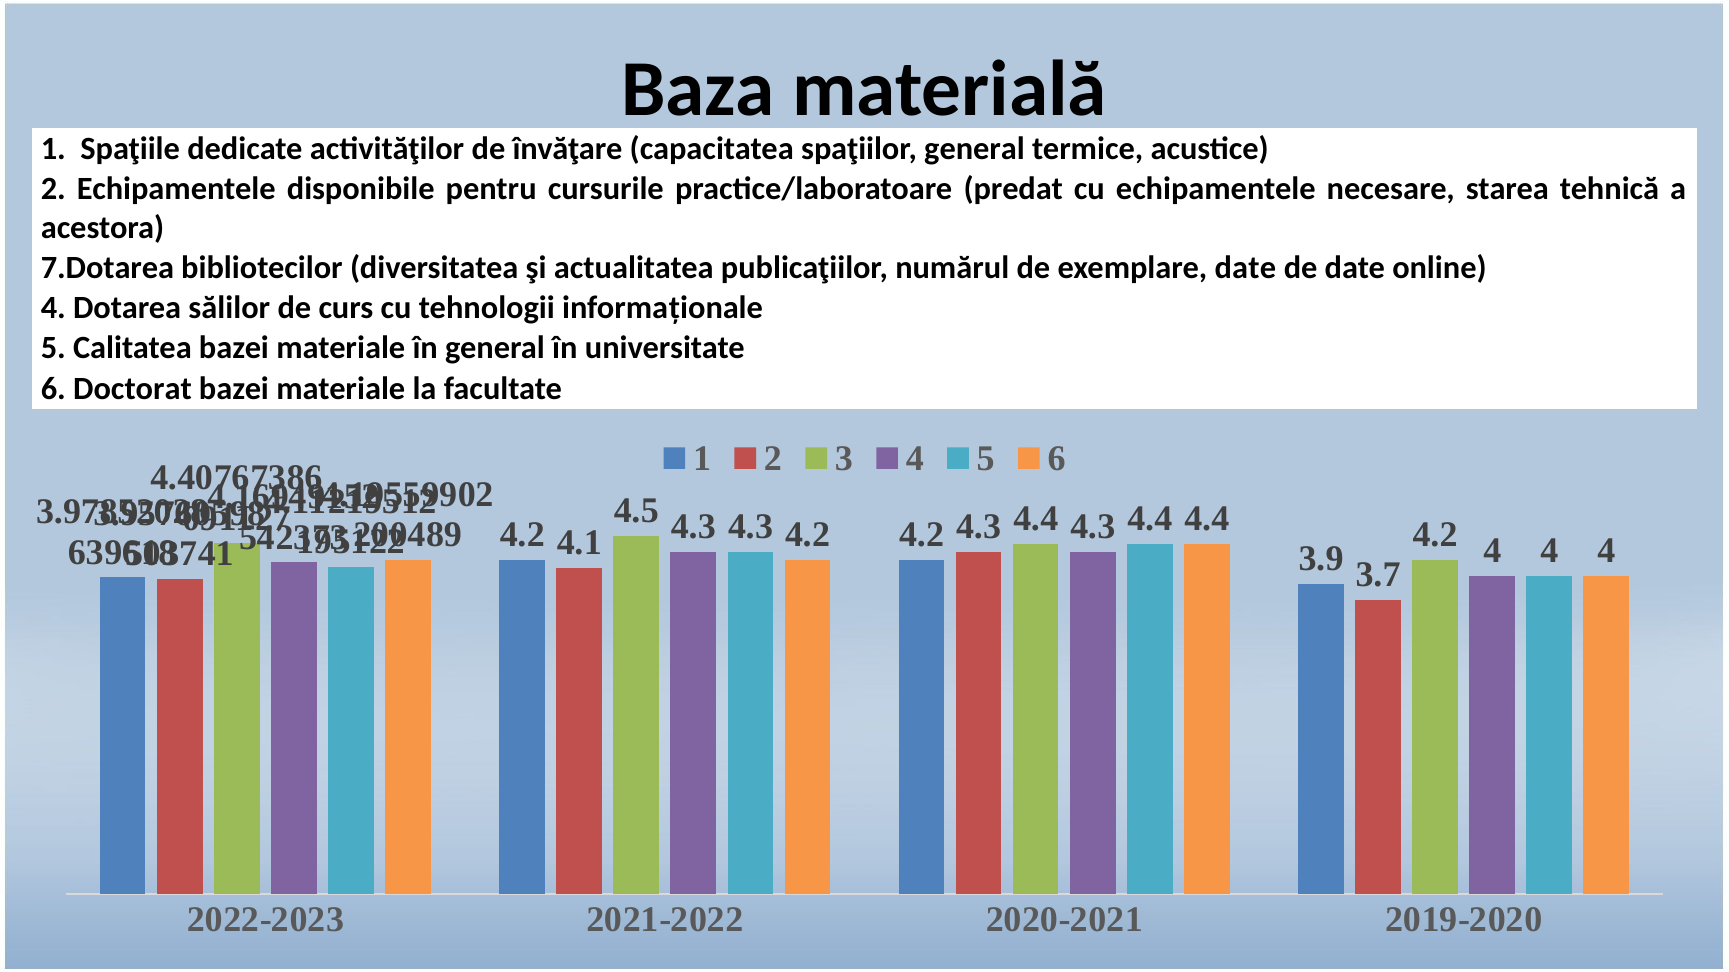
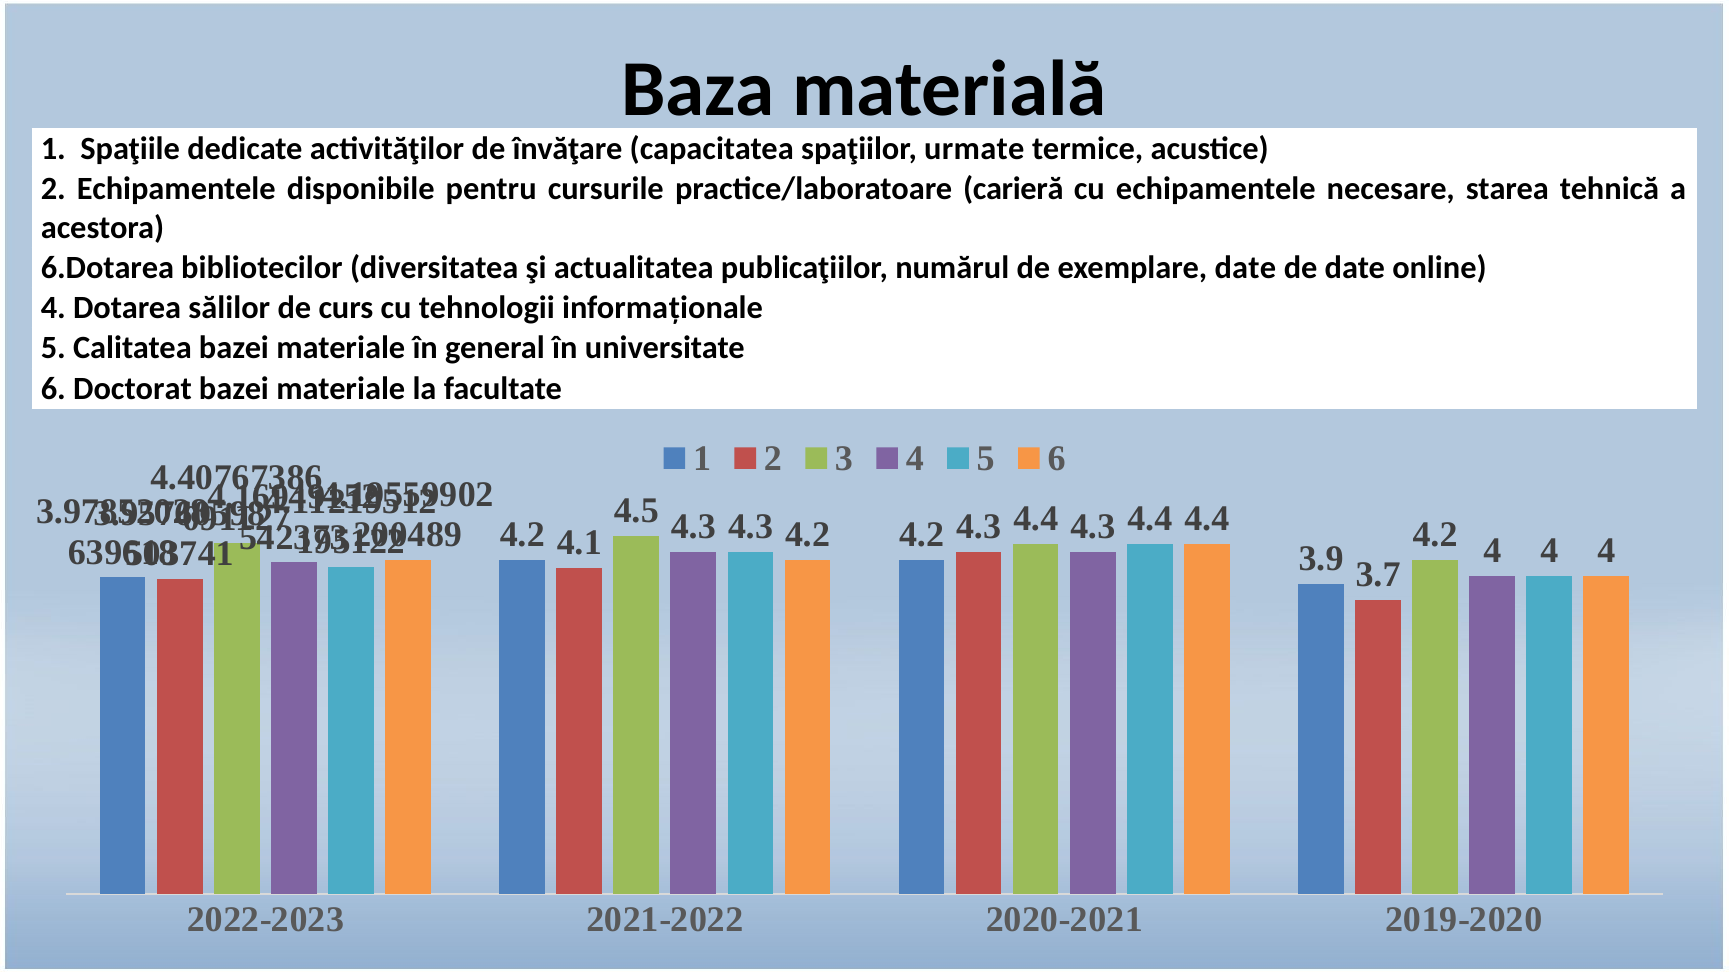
spaţiilor general: general -> urmate (974, 149)
predat: predat -> carieră (1013, 189)
7.Dotarea: 7.Dotarea -> 6.Dotarea (107, 268)
